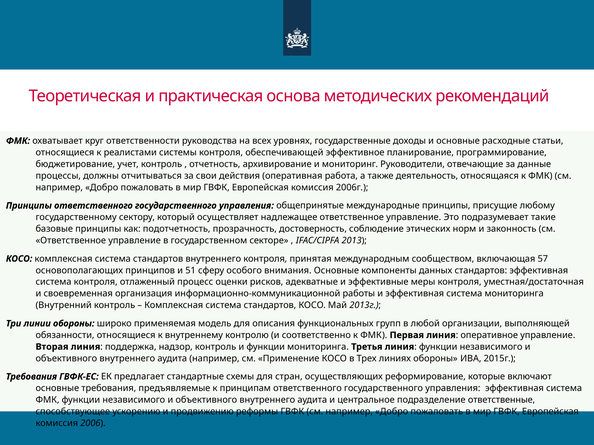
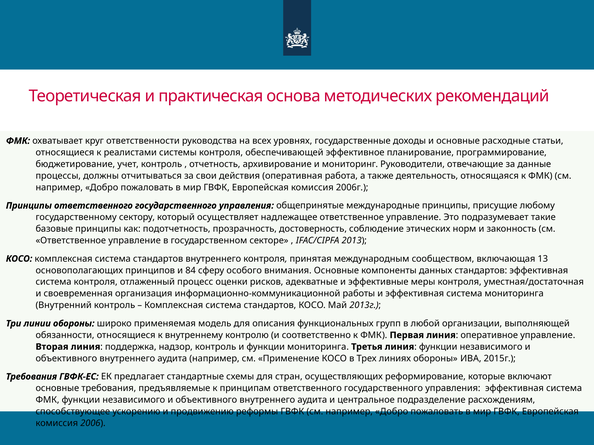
57: 57 -> 13 (543, 259)
51: 51 -> 84 (191, 271)
ответственные: ответственные -> расхождениям (502, 400)
